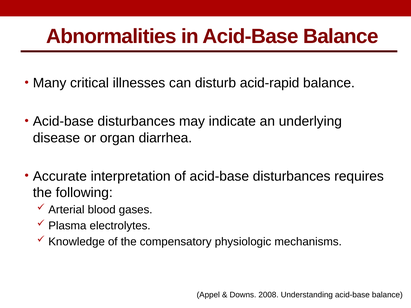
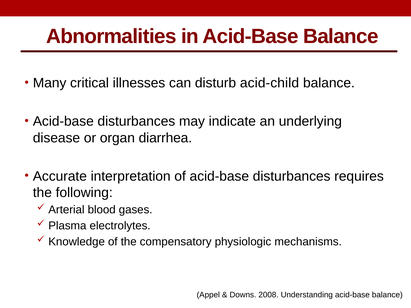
acid-rapid: acid-rapid -> acid-child (270, 83)
